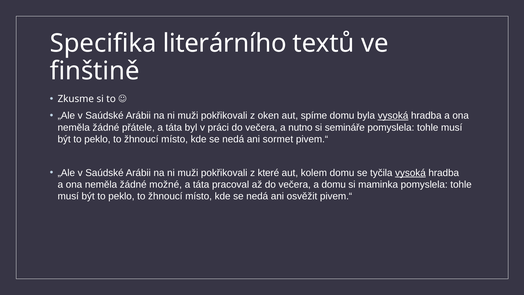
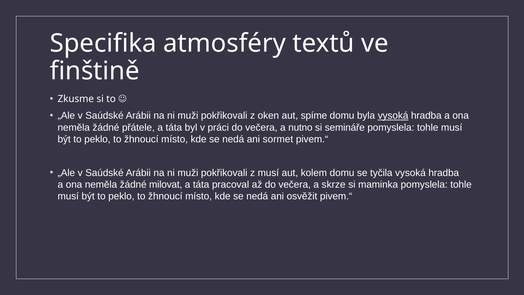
literárního: literárního -> atmosféry (224, 43)
z které: které -> musí (268, 173)
vysoká underline: present -> none (410, 173)
možné: možné -> milovat (166, 184)
a domu: domu -> skrze (334, 184)
